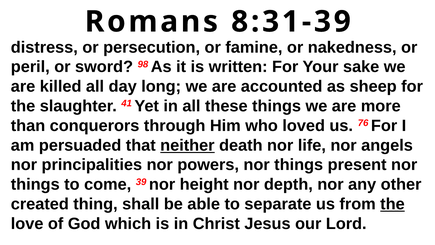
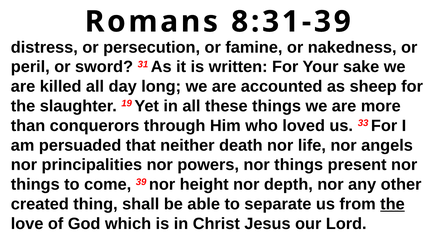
98: 98 -> 31 (143, 64)
41: 41 -> 19 (127, 103)
76: 76 -> 33 (363, 123)
neither underline: present -> none (187, 145)
